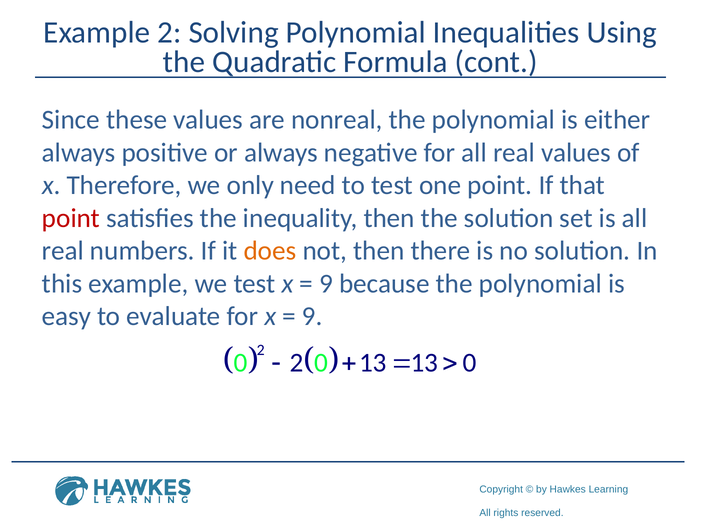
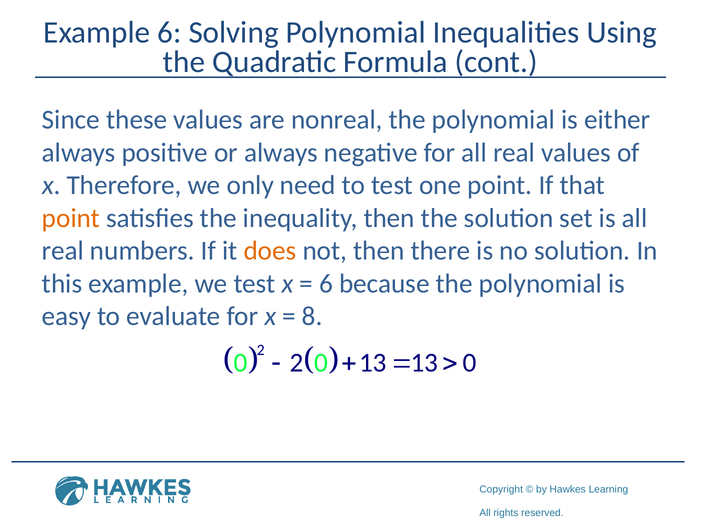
Example 2: 2 -> 6 (169, 33)
point colour: red -> orange (71, 218)
9: 9 -> 6 (326, 284)
9: 9 -> 8 (312, 316)
